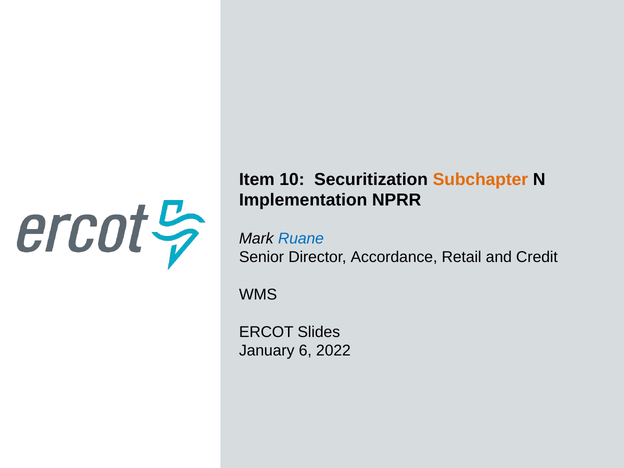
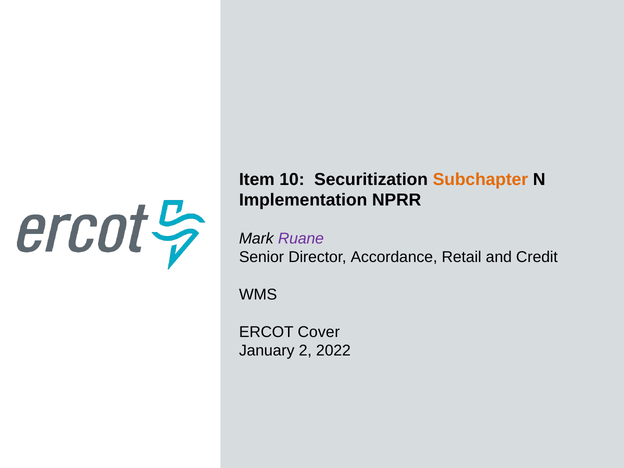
Ruane colour: blue -> purple (301, 239)
Slides: Slides -> Cover (319, 332)
6: 6 -> 2 (305, 351)
